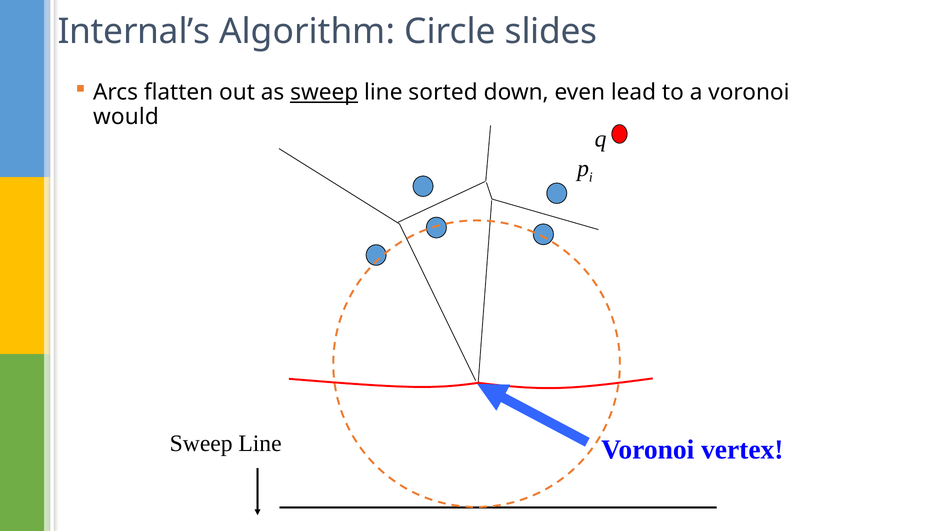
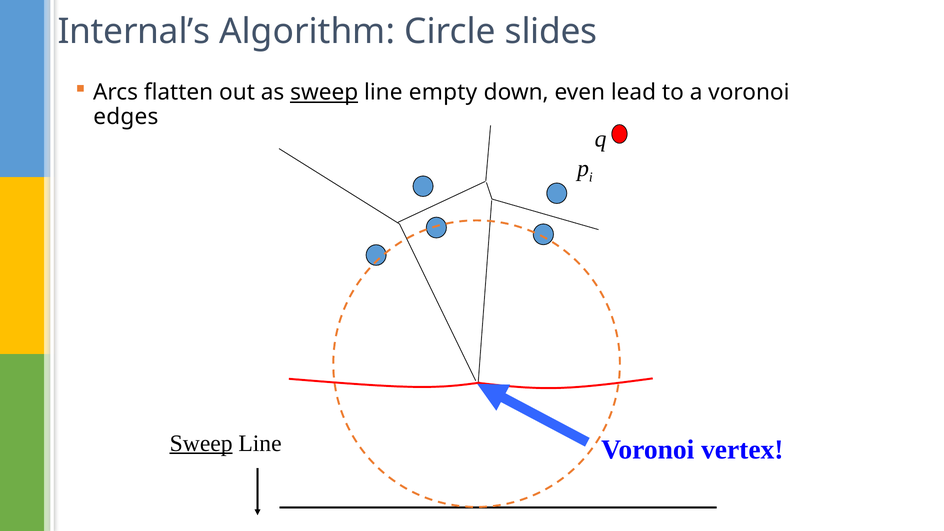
sorted: sorted -> empty (443, 92)
would: would -> edges (126, 117)
Sweep underline: none -> present (201, 443)
